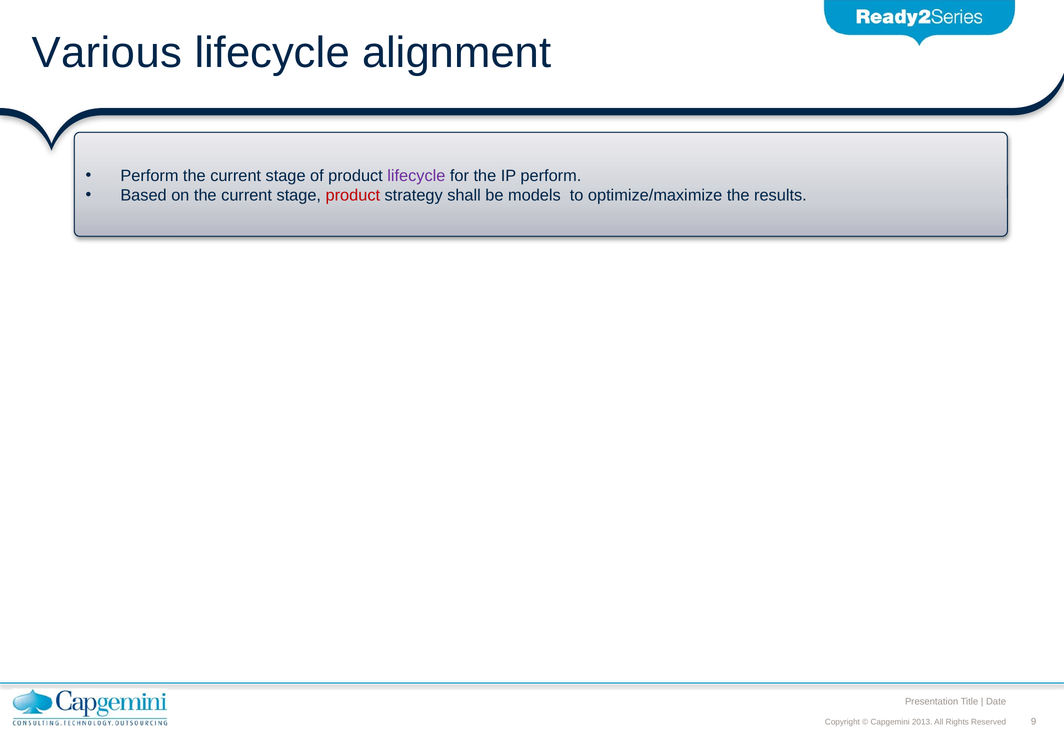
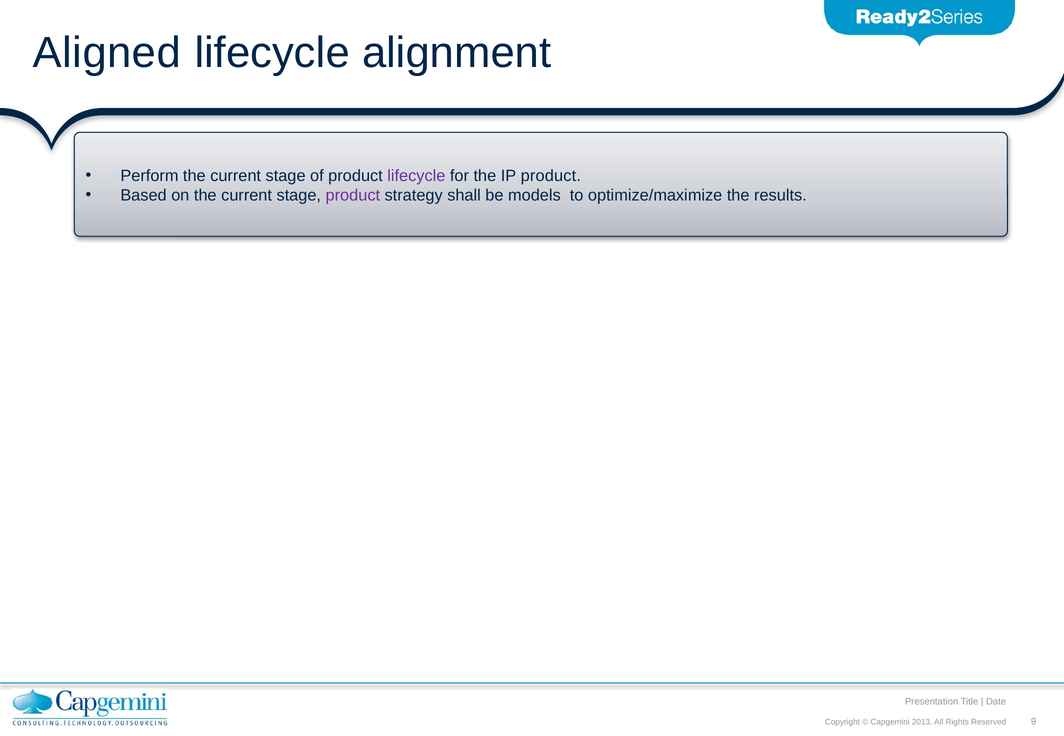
Various: Various -> Aligned (107, 53)
IP perform: perform -> product (551, 176)
product colour: red -> purple (353, 195)
